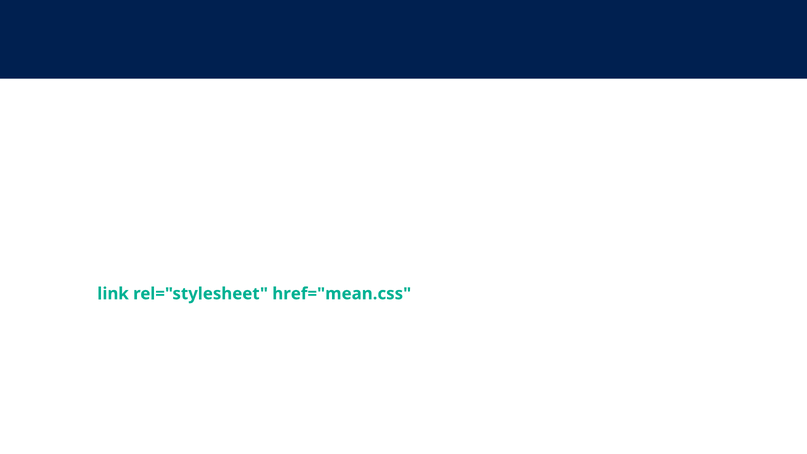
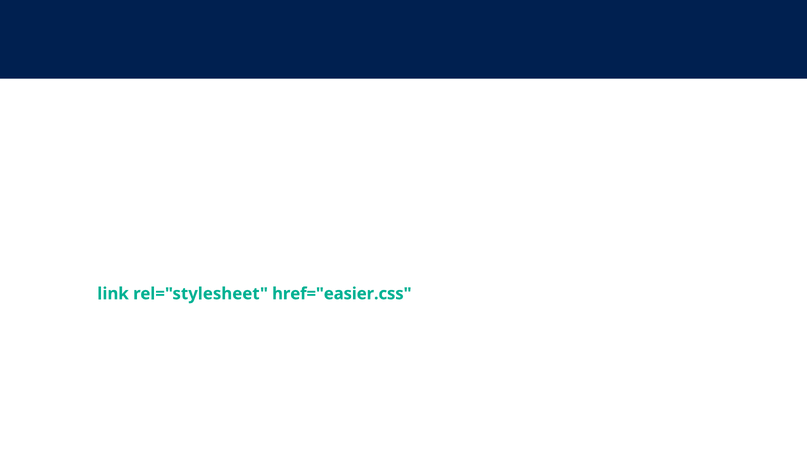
href="mean.css: href="mean.css -> href="easier.css (342, 294)
